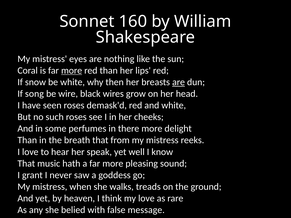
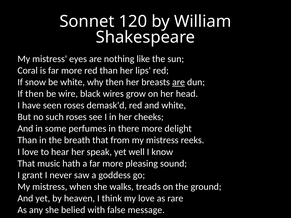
160: 160 -> 120 (133, 21)
more underline: present -> none (72, 71)
If song: song -> then (34, 94)
